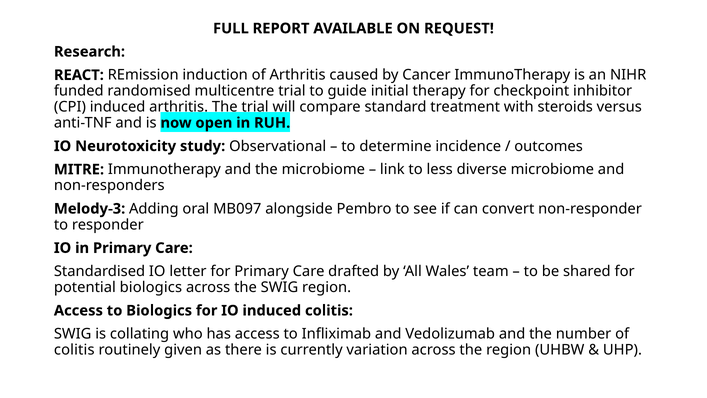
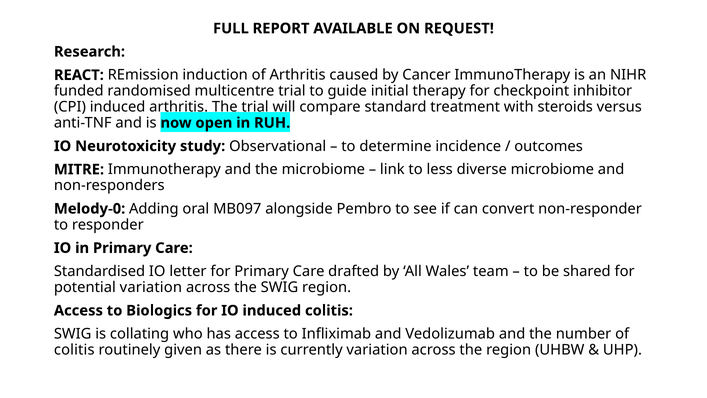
Melody-3: Melody-3 -> Melody-0 (90, 209)
potential biologics: biologics -> variation (151, 287)
